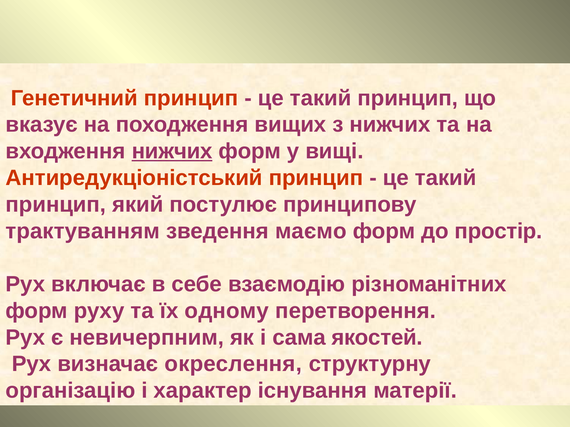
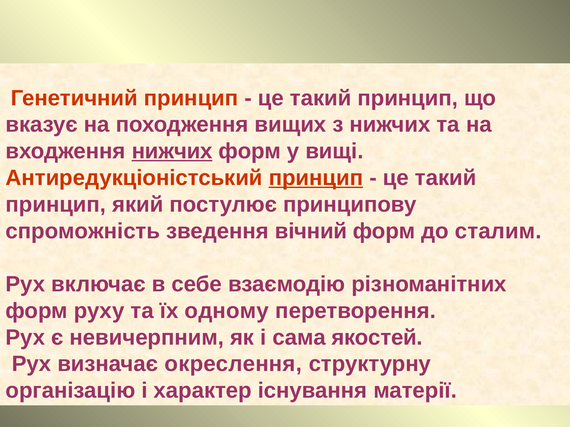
принцип underline: none -> present (316, 178)
трактуванням: трактуванням -> спроможність (83, 231)
маємо: маємо -> вічний (311, 231)
простір: простір -> сталим (498, 231)
